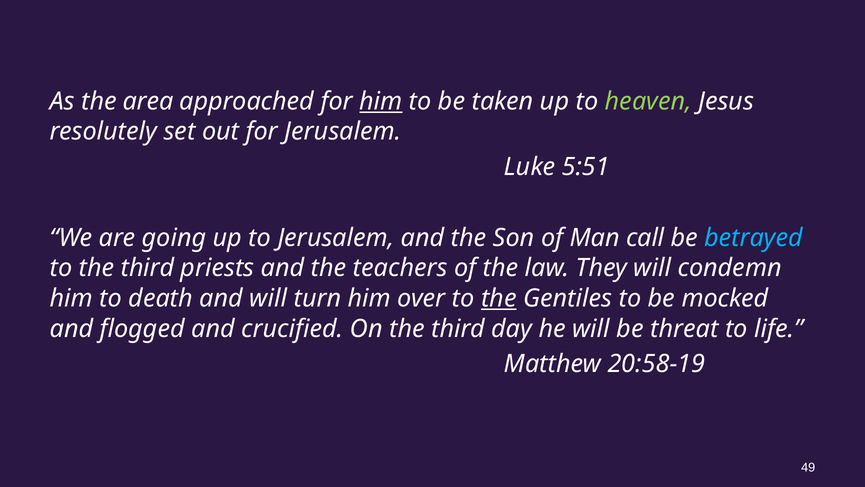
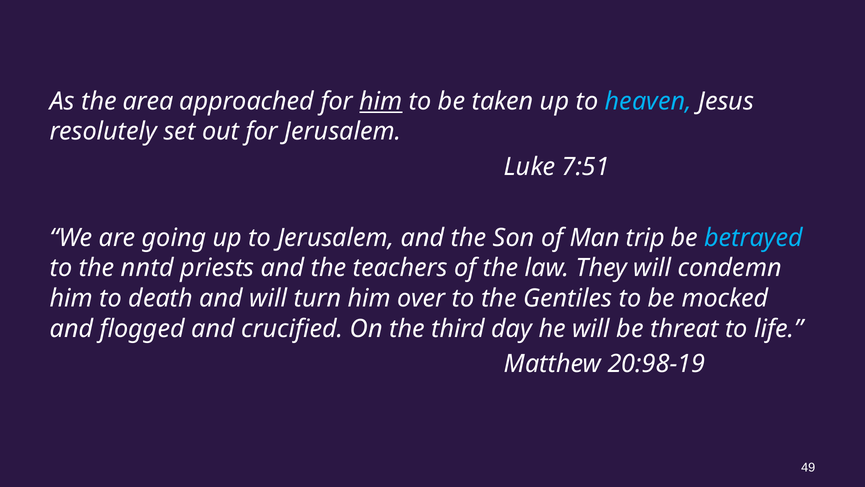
heaven colour: light green -> light blue (648, 101)
5:51: 5:51 -> 7:51 (586, 167)
call: call -> trip (645, 238)
to the third: third -> nntd (147, 268)
the underline: present -> none (499, 298)
20:58-19: 20:58-19 -> 20:98-19 (656, 364)
